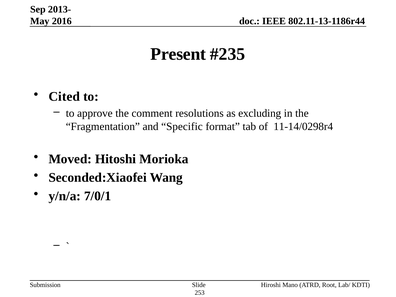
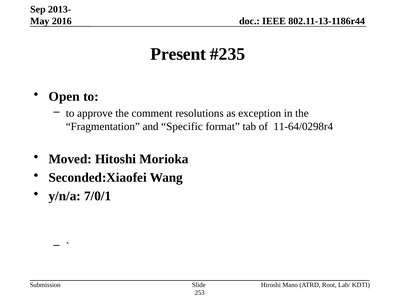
Cited: Cited -> Open (64, 97)
excluding: excluding -> exception (260, 113)
11-14/0298r4: 11-14/0298r4 -> 11-64/0298r4 (303, 126)
